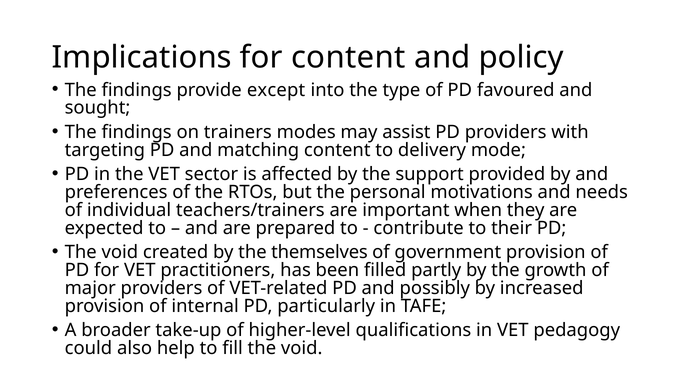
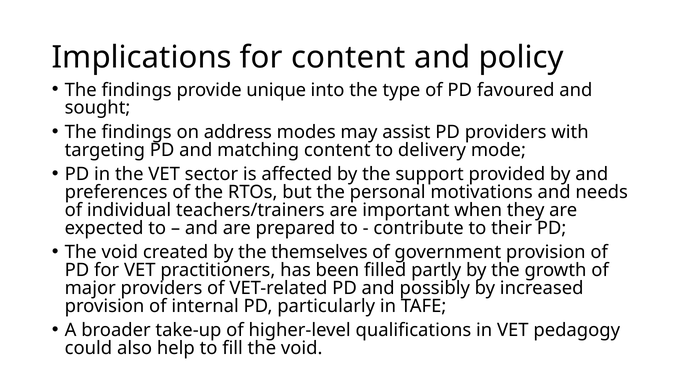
except: except -> unique (276, 90)
trainers: trainers -> address (238, 132)
